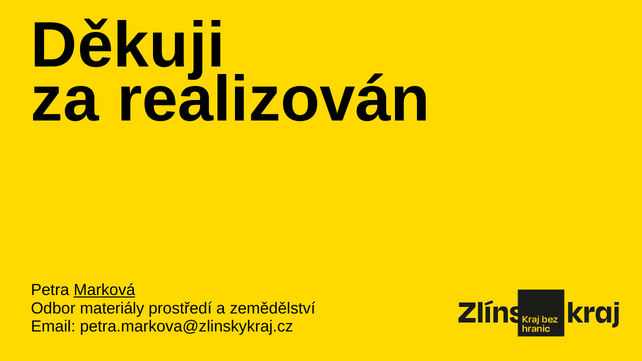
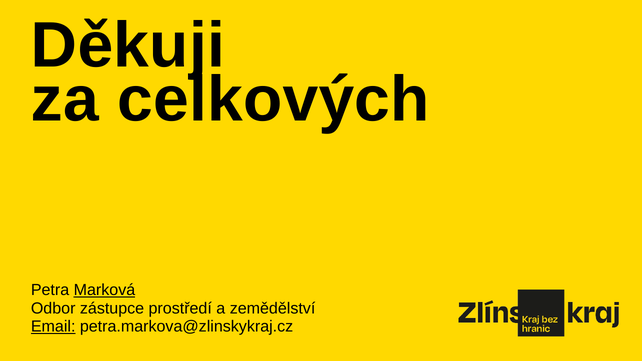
realizován: realizován -> celkových (273, 100)
materiály: materiály -> zástupce (112, 308)
Email underline: none -> present (53, 327)
